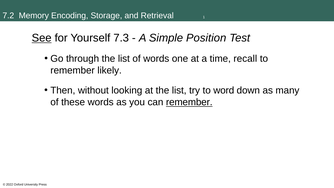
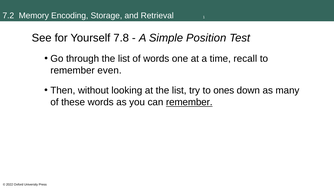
See underline: present -> none (42, 38)
7.3: 7.3 -> 7.8 (121, 38)
likely: likely -> even (110, 70)
word: word -> ones (224, 90)
